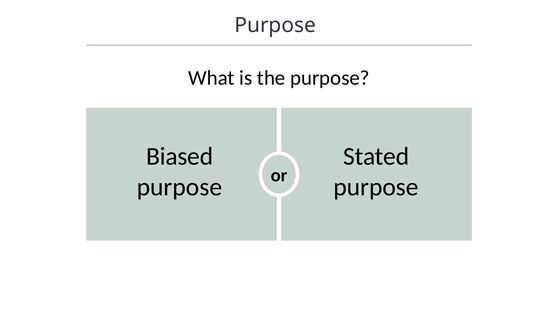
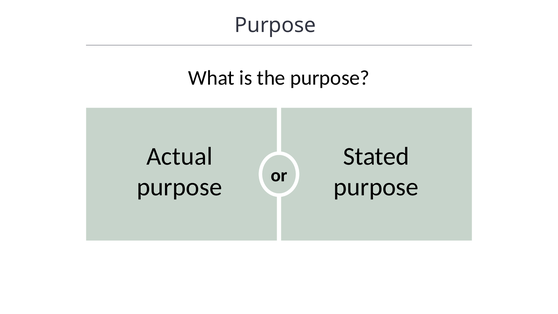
Biased: Biased -> Actual (180, 156)
